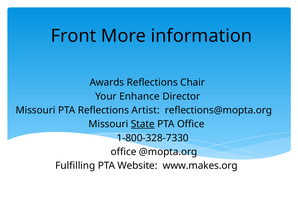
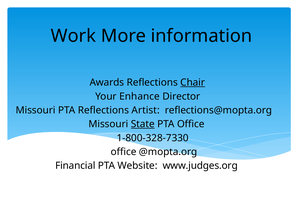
Front: Front -> Work (73, 36)
Chair underline: none -> present (193, 83)
Fulfilling: Fulfilling -> Financial (75, 166)
www.makes.org: www.makes.org -> www.judges.org (200, 166)
